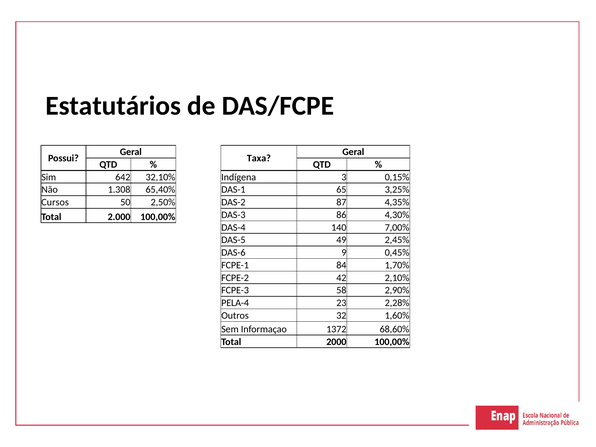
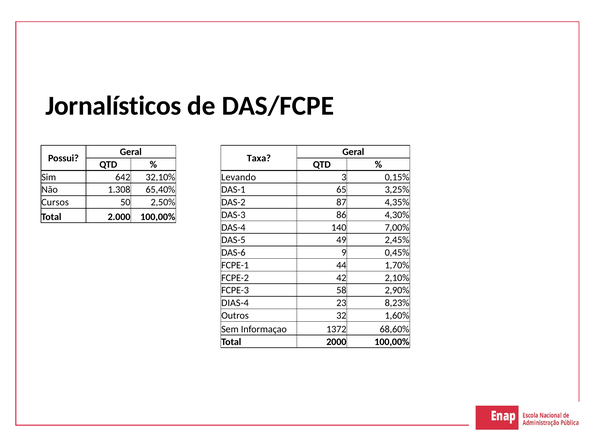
Estatutários: Estatutários -> Jornalísticos (113, 106)
Indígena: Indígena -> Levando (239, 177)
84: 84 -> 44 (341, 265)
PELA-4: PELA-4 -> DIAS-4 (235, 303)
2,28%: 2,28% -> 8,23% (397, 303)
